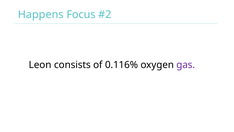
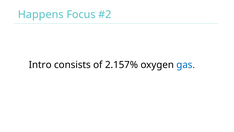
Leon: Leon -> Intro (40, 65)
0.116%: 0.116% -> 2.157% (122, 65)
gas colour: purple -> blue (186, 65)
